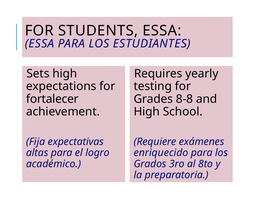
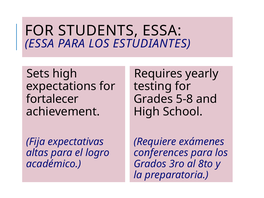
8-8: 8-8 -> 5-8 (184, 99)
enriquecido: enriquecido -> conferences (161, 153)
